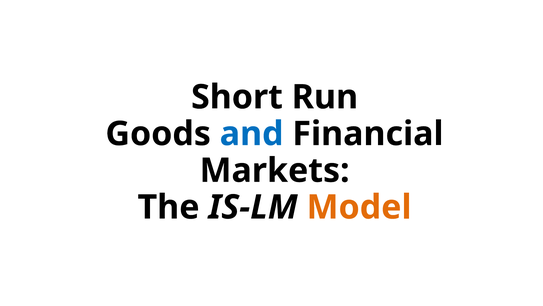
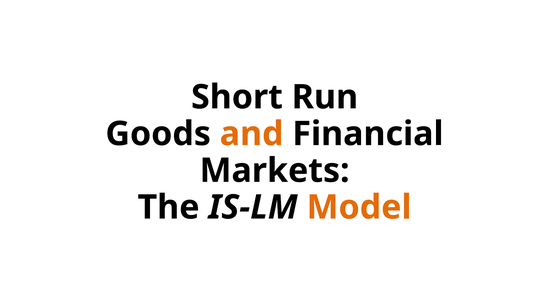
and colour: blue -> orange (252, 134)
